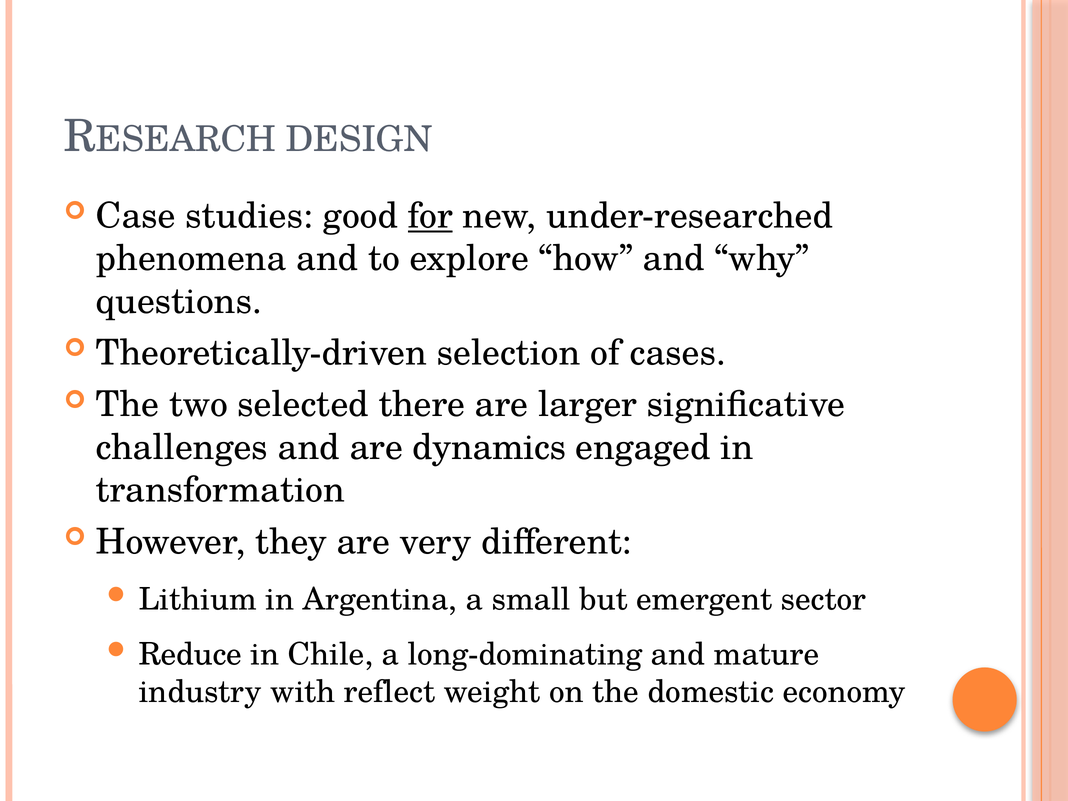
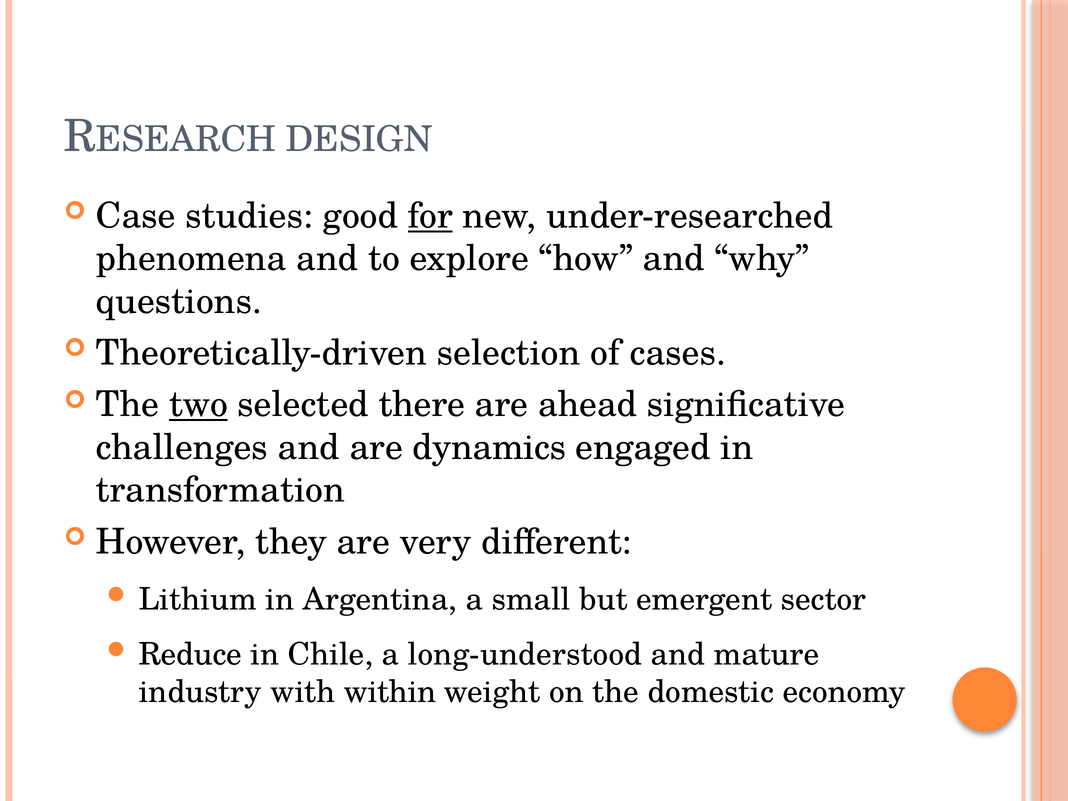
two underline: none -> present (198, 405)
larger: larger -> ahead (588, 405)
long-dominating: long-dominating -> long-understood (525, 654)
reflect: reflect -> within (390, 692)
